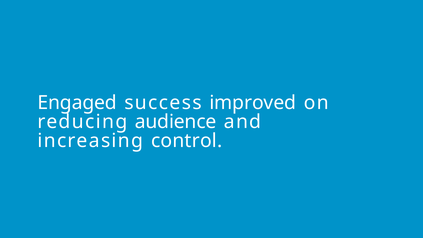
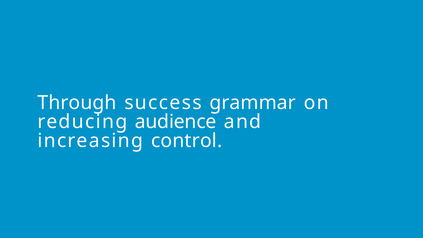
Engaged: Engaged -> Through (77, 103)
improved: improved -> grammar (253, 103)
